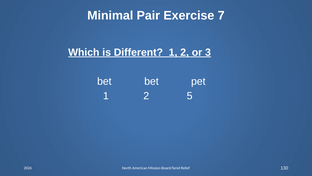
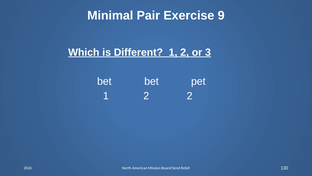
7: 7 -> 9 (221, 16)
2 5: 5 -> 2 (190, 96)
